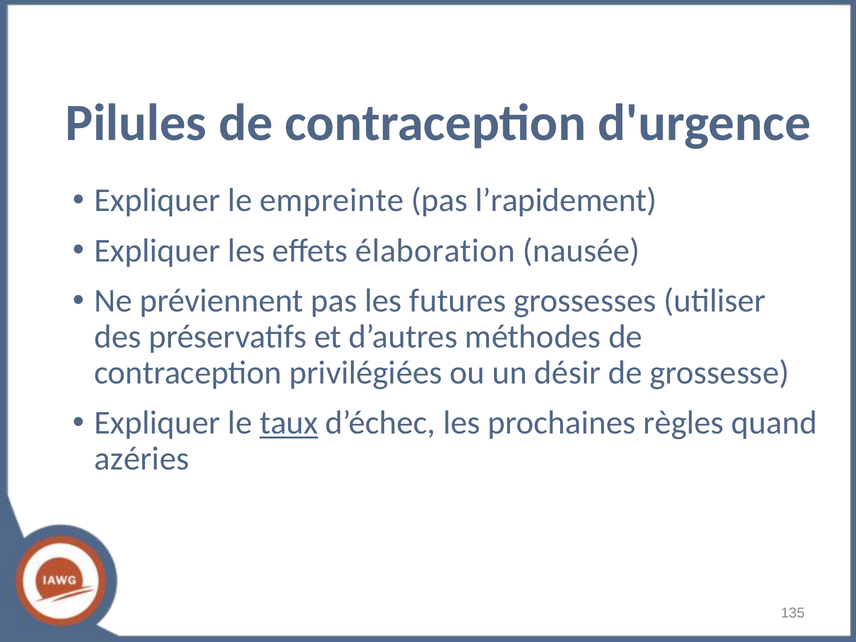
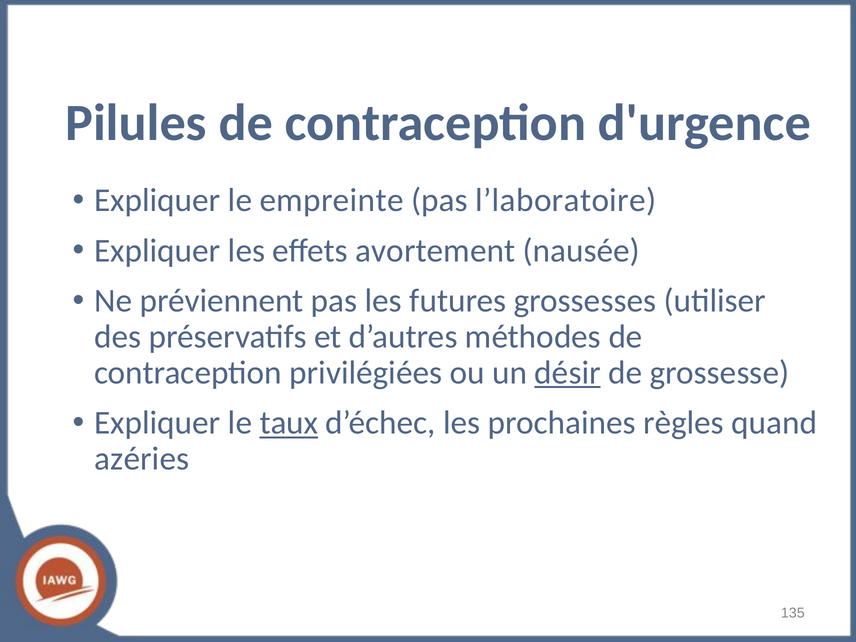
l’rapidement: l’rapidement -> l’laboratoire (566, 200)
élaboration: élaboration -> avortement (435, 251)
désir underline: none -> present (568, 373)
